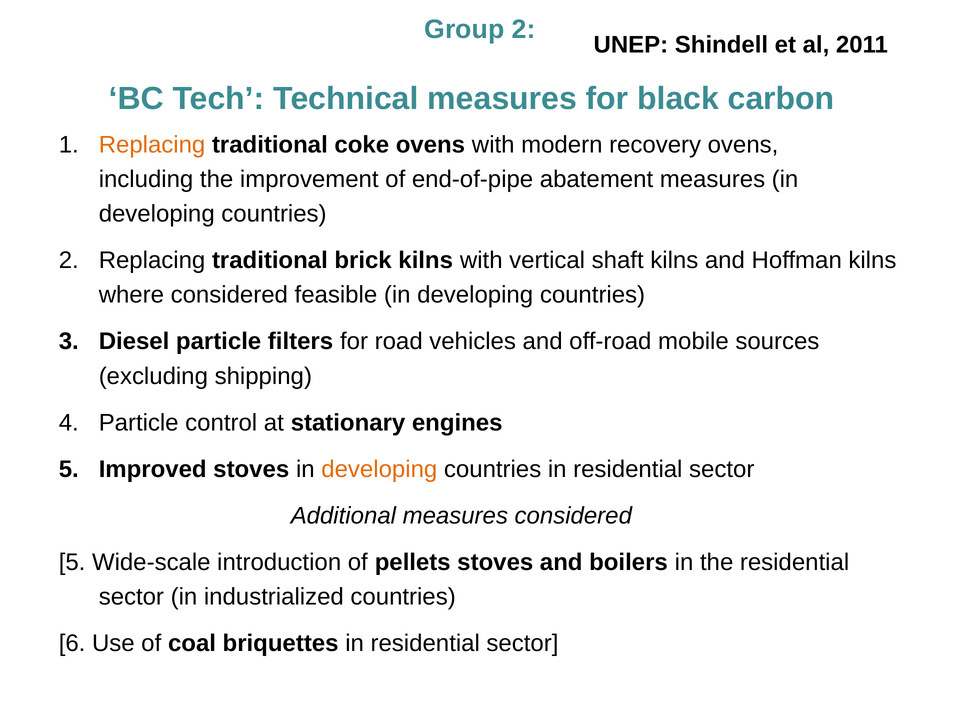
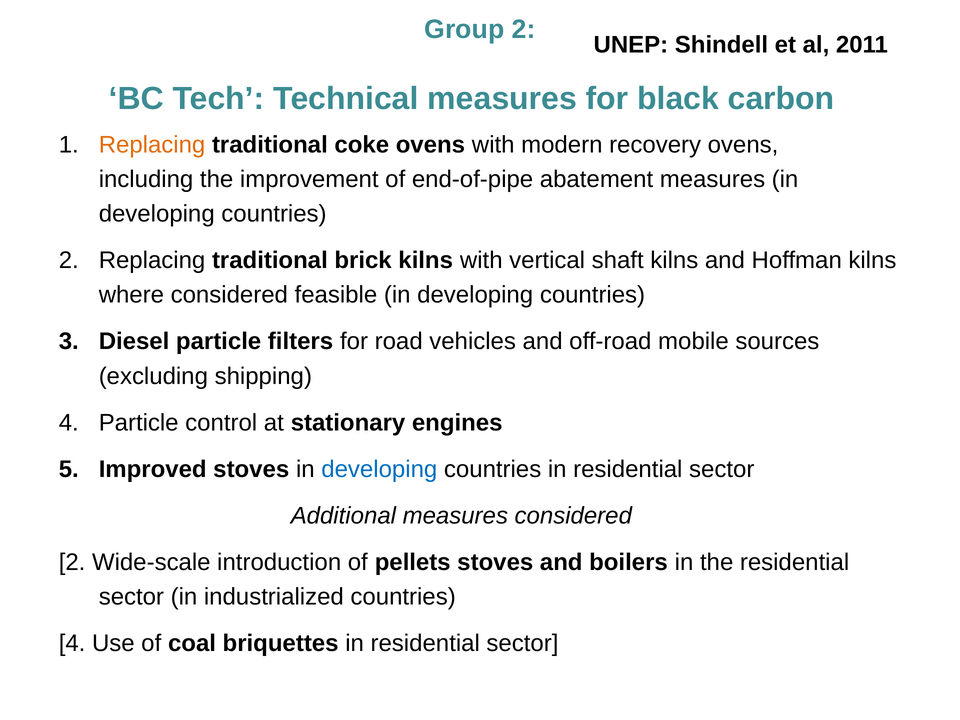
developing colour: orange -> blue (379, 469)
5: 5 -> 2 (72, 562)
6: 6 -> 4 (72, 643)
